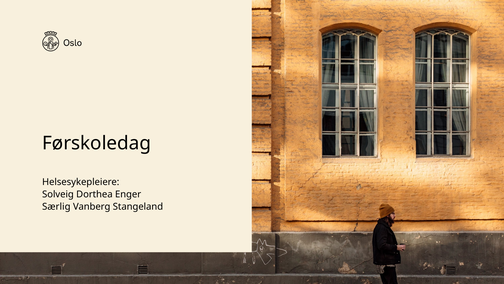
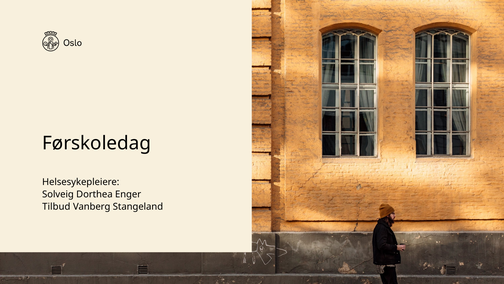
Særlig: Særlig -> Tilbud (56, 206)
